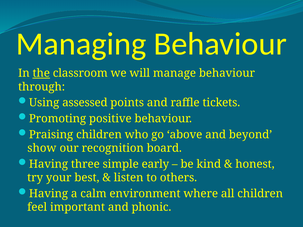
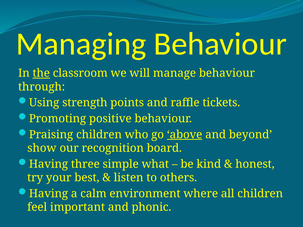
assessed: assessed -> strength (85, 103)
above underline: none -> present (185, 135)
early: early -> what (155, 164)
